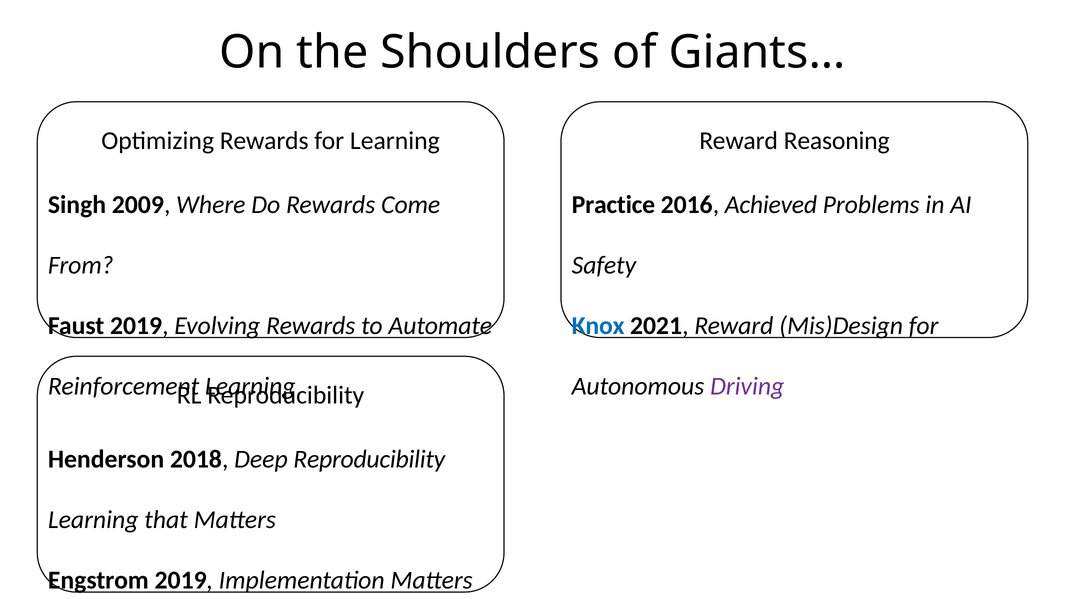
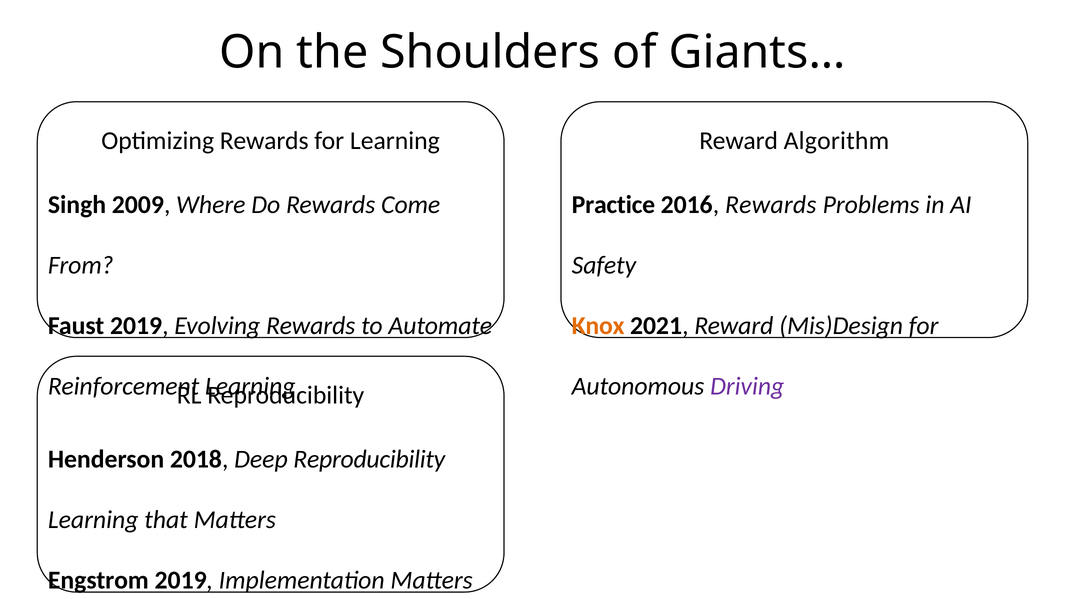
Reasoning: Reasoning -> Algorithm (836, 141)
2016 Achieved: Achieved -> Rewards (771, 205)
Knox colour: blue -> orange (598, 326)
